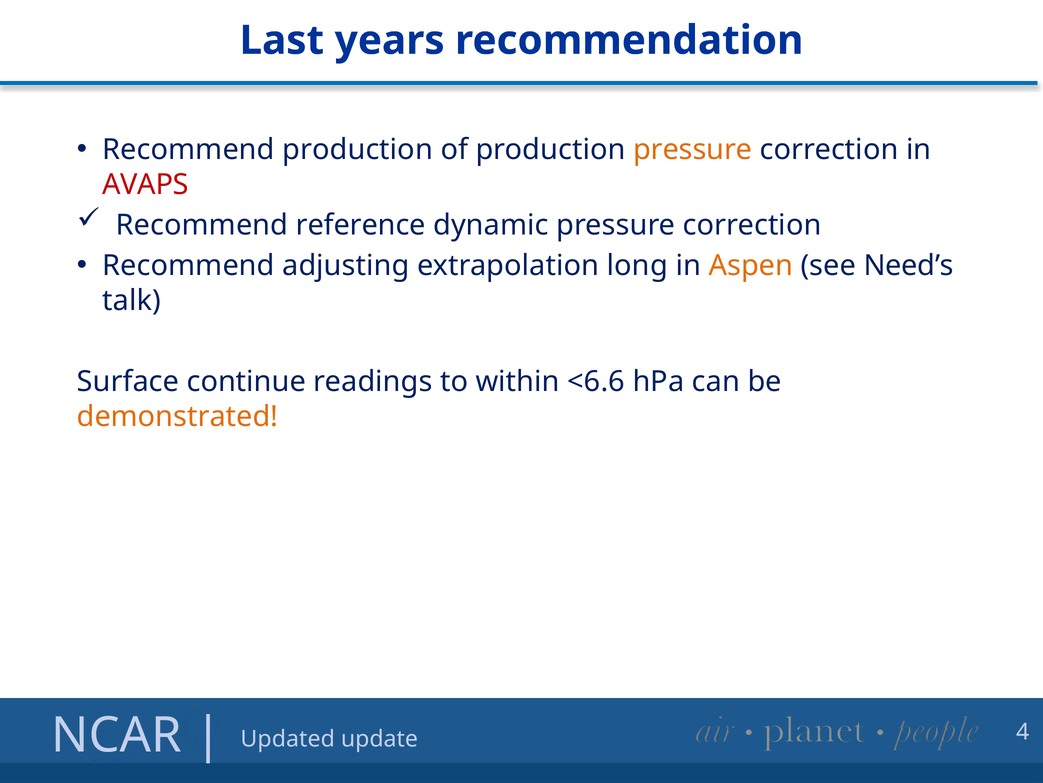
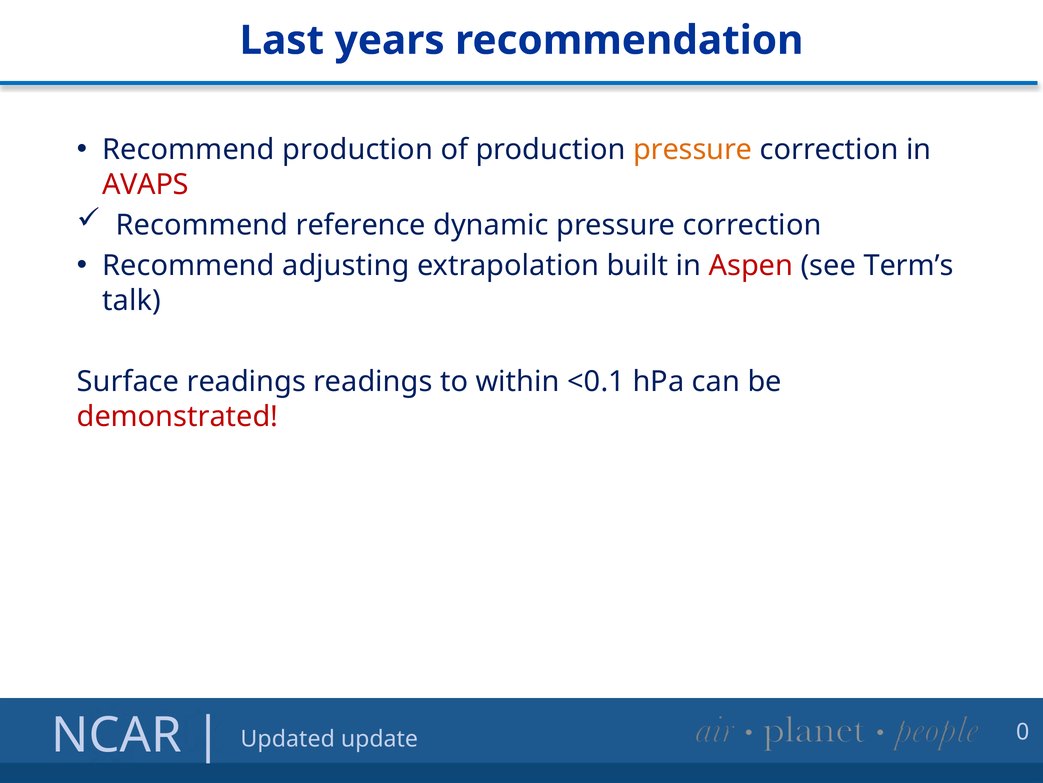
long: long -> built (637, 265)
Aspen colour: orange -> red (751, 265)
Need’s: Need’s -> Term’s (909, 265)
Surface continue: continue -> readings (246, 381)
<6.6: <6.6 -> <0.1 (596, 381)
demonstrated colour: orange -> red (178, 416)
4: 4 -> 0 (1023, 731)
